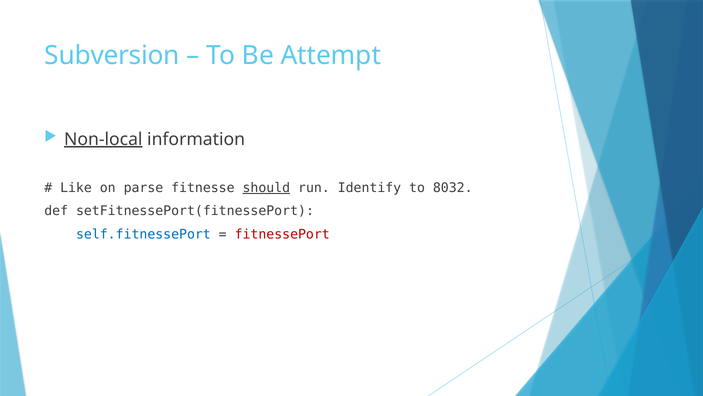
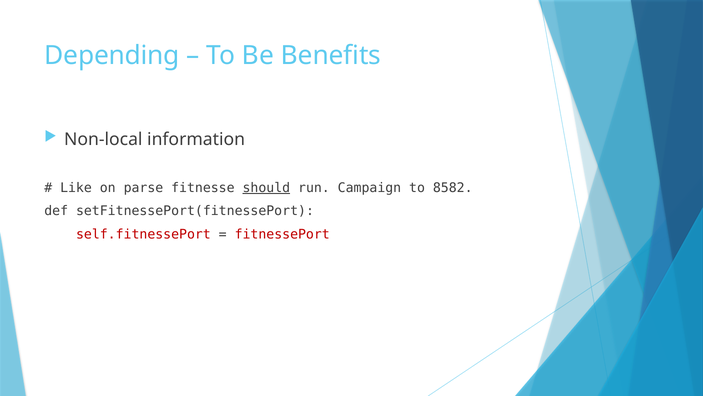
Subversion: Subversion -> Depending (112, 55)
Attempt: Attempt -> Benefits (331, 55)
Non-local underline: present -> none (103, 139)
Identify: Identify -> Campaign (369, 188)
8032: 8032 -> 8582 (453, 188)
self.fitnessePort colour: blue -> red (143, 234)
